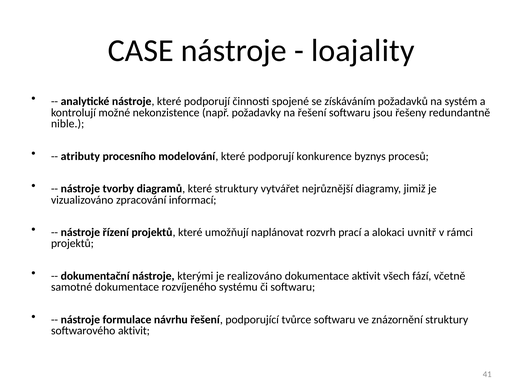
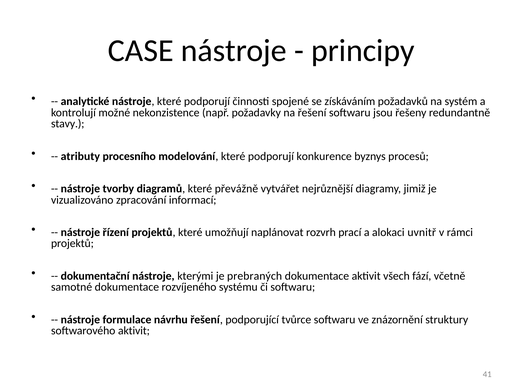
loajality: loajality -> principy (363, 51)
nible: nible -> stavy (68, 124)
které struktury: struktury -> převážně (236, 189)
realizováno: realizováno -> prebraných (255, 276)
